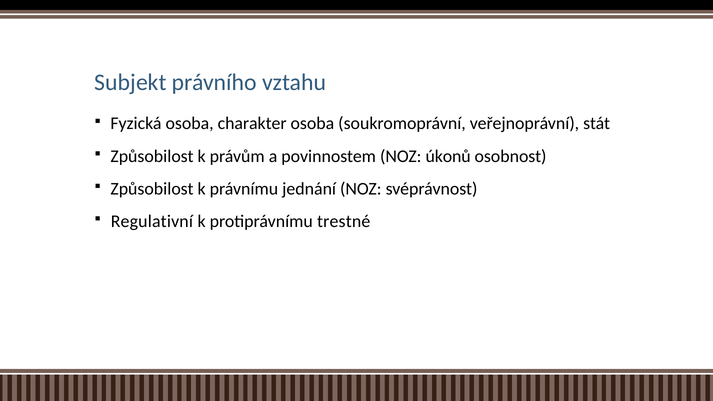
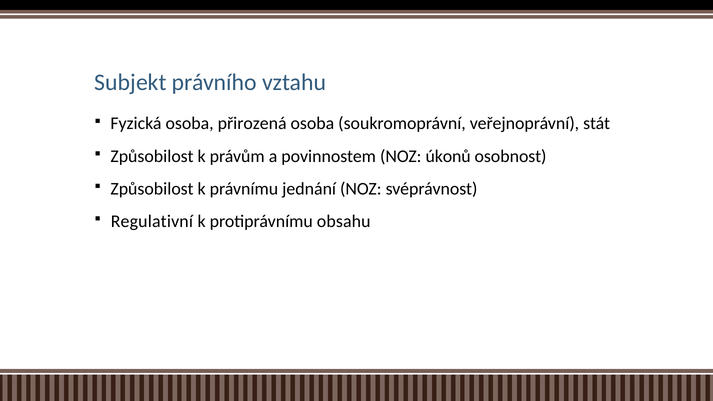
charakter: charakter -> přirozená (252, 124)
trestné: trestné -> obsahu (344, 222)
